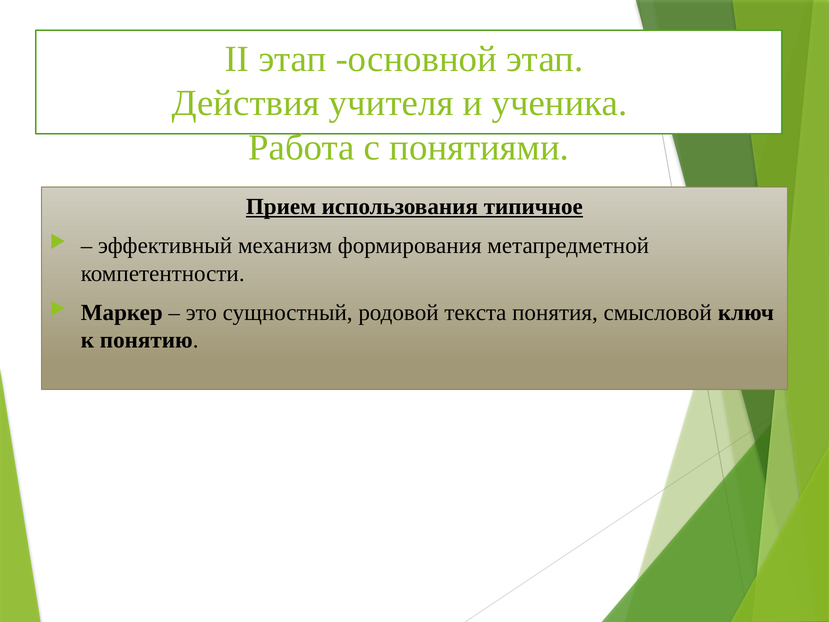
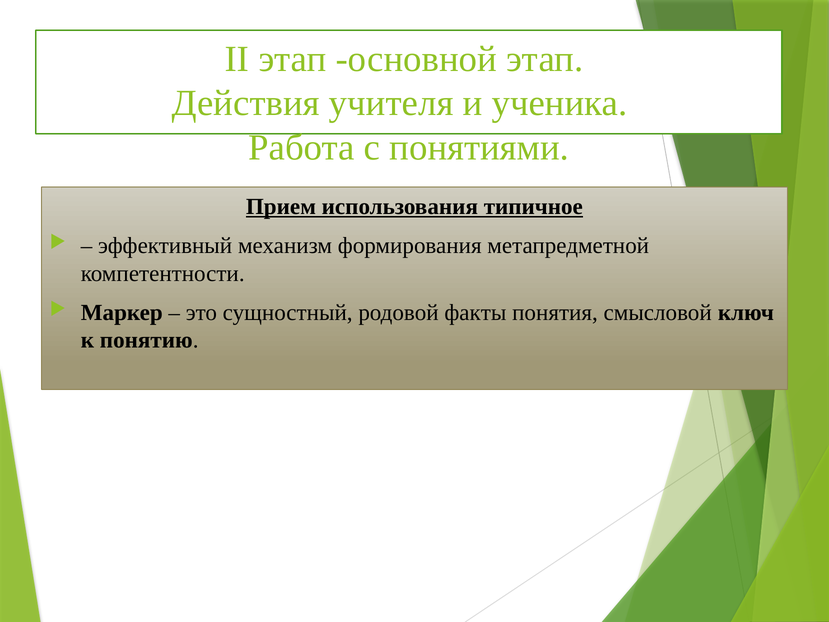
текста: текста -> факты (475, 313)
